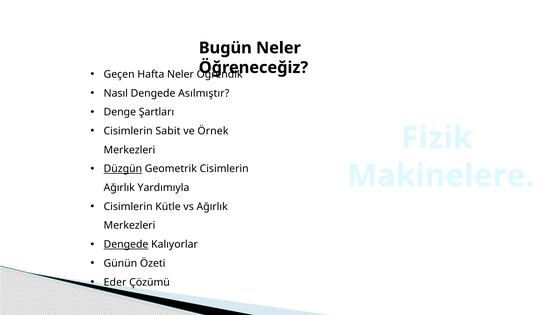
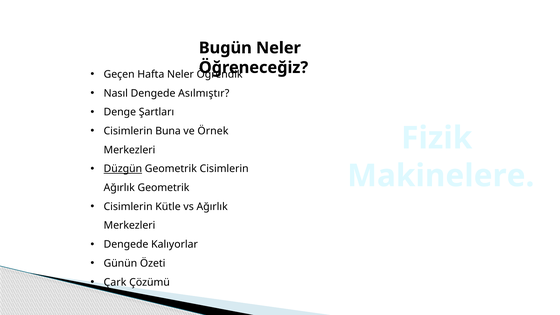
Sabit: Sabit -> Buna (168, 131)
Ağırlık Yardımıyla: Yardımıyla -> Geometrik (163, 188)
Dengede underline: present -> none (126, 244)
Eder: Eder -> Çark (115, 282)
